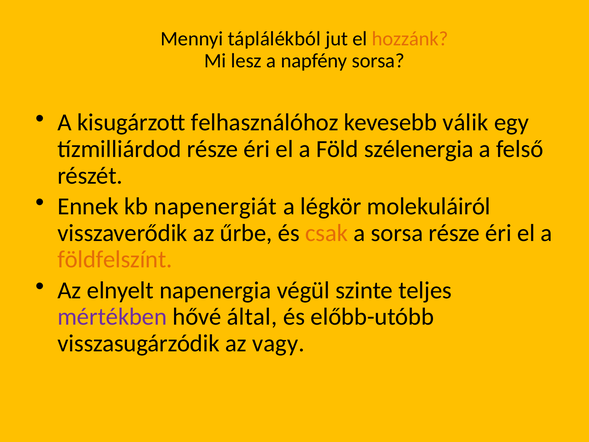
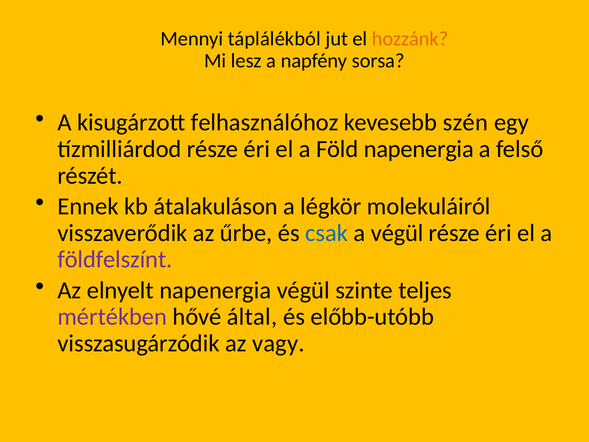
válik: válik -> szén (465, 122)
Föld szélenergia: szélenergia -> napenergia (419, 149)
napenergiát: napenergiát -> átalakuláson (216, 206)
csak colour: orange -> blue (327, 233)
a sorsa: sorsa -> végül (397, 233)
földfelszínt colour: orange -> purple (115, 259)
